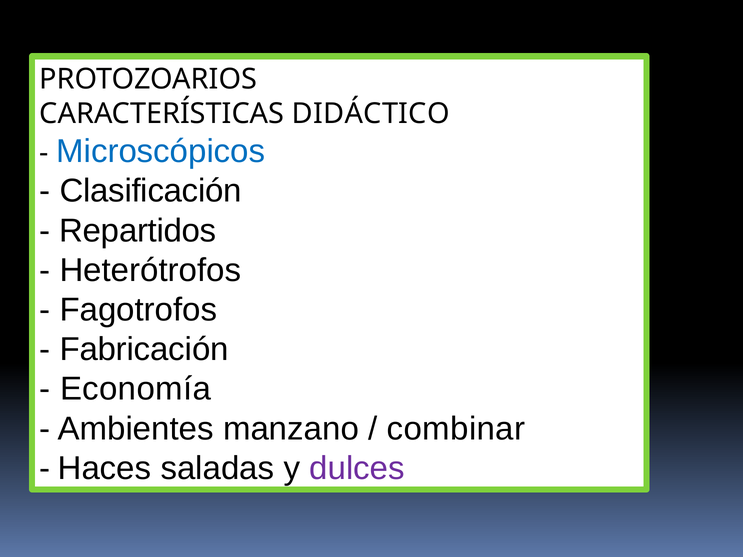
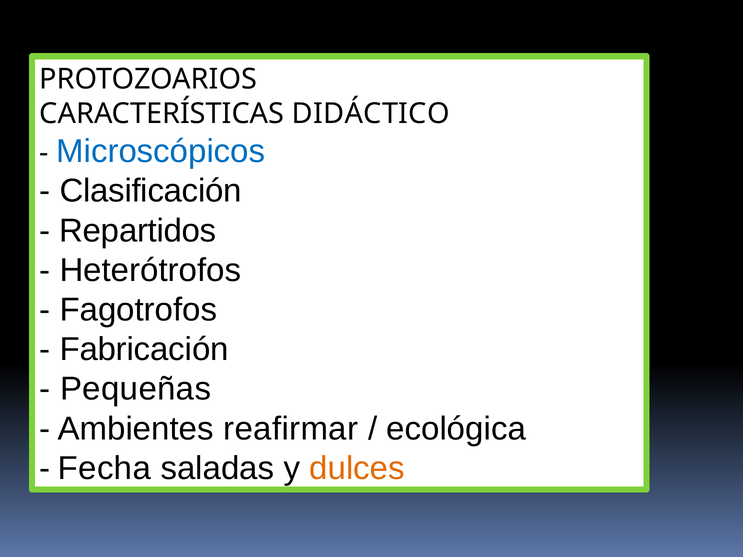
Economía: Economía -> Pequeñas (136, 389)
manzano: manzano -> reafirmar (291, 429)
combinar: combinar -> ecológica (456, 429)
Haces: Haces -> Fecha (104, 469)
dulces colour: purple -> orange (357, 469)
